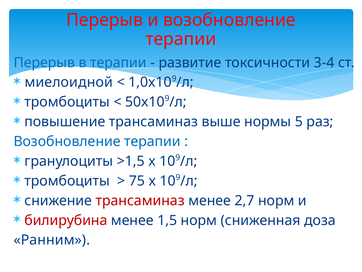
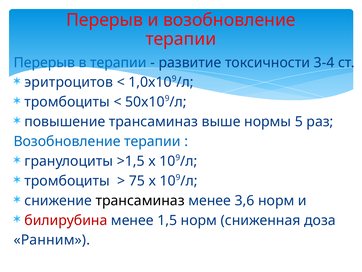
миелоидной: миелоидной -> эритроцитов (69, 82)
трансаминаз colour: red -> black (140, 200)
2,7: 2,7 -> 3,6 (244, 200)
